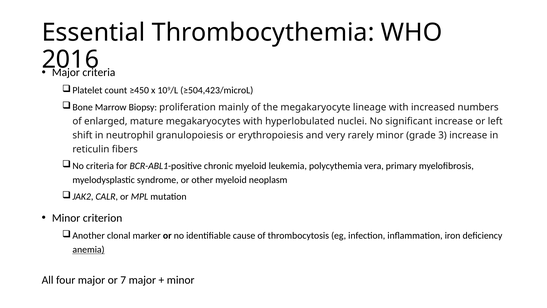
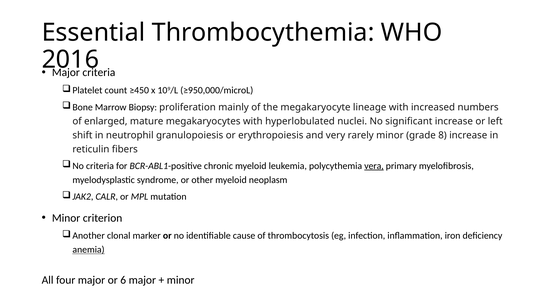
≥504,423/microL: ≥504,423/microL -> ≥950,000/microL (217, 90)
3: 3 -> 8 (443, 135)
vera underline: none -> present (374, 166)
7: 7 -> 6 (123, 280)
